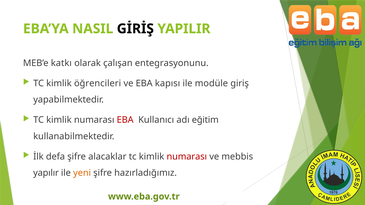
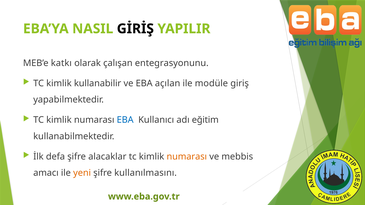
öğrencileri: öğrencileri -> kullanabilir (98, 83)
kapısı: kapısı -> açılan (168, 83)
EBA colour: red -> blue (125, 120)
numarası colour: red -> orange (187, 157)
yapılır: yapılır -> amacı (46, 173)
hazırladığımız: hazırladığımız -> kullanılmasını (146, 173)
